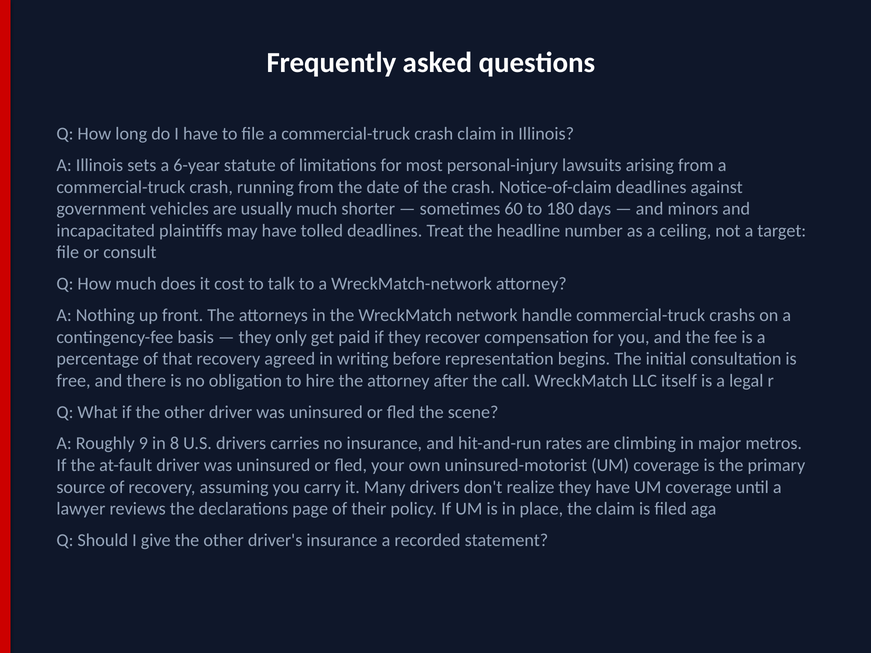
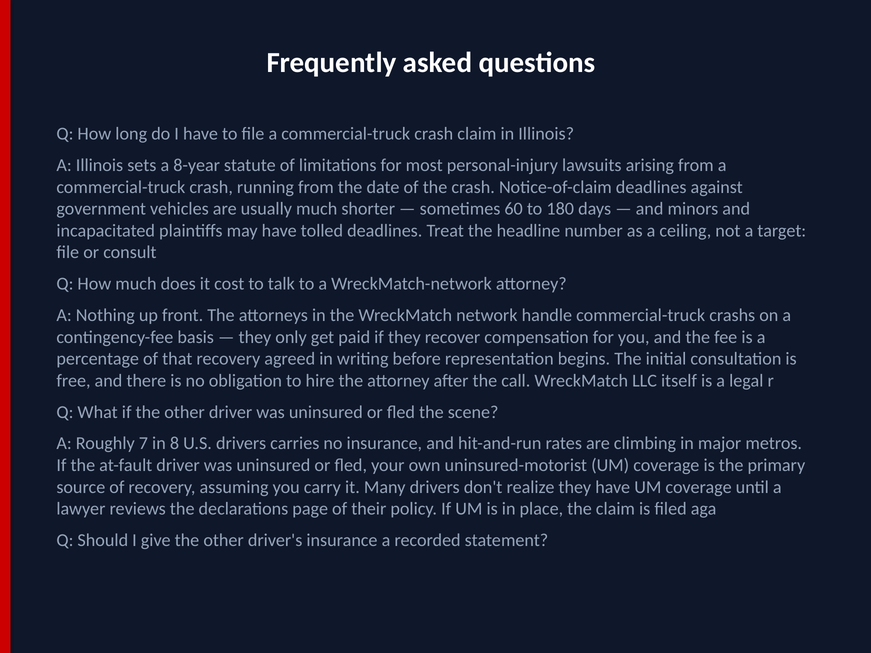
6-year: 6-year -> 8-year (197, 165)
9: 9 -> 7 (143, 444)
